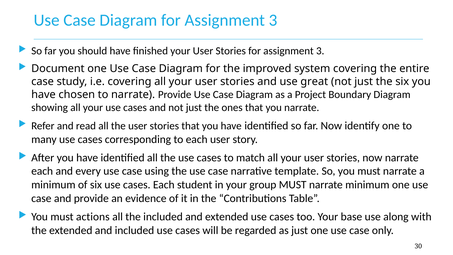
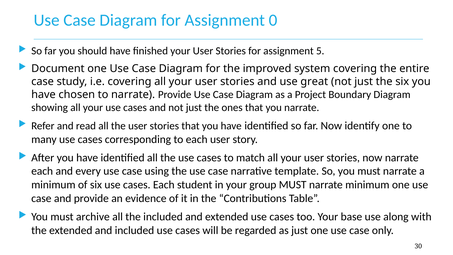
Diagram for Assignment 3: 3 -> 0 (273, 20)
Stories for assignment 3: 3 -> 5 (320, 51)
actions: actions -> archive (93, 217)
